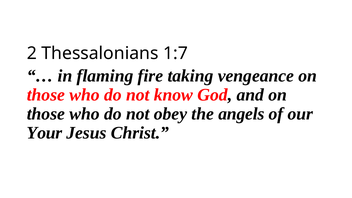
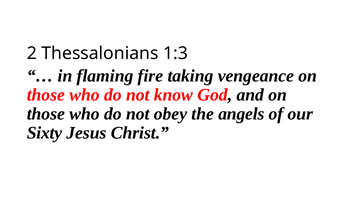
1:7: 1:7 -> 1:3 (175, 53)
Your: Your -> Sixty (45, 133)
